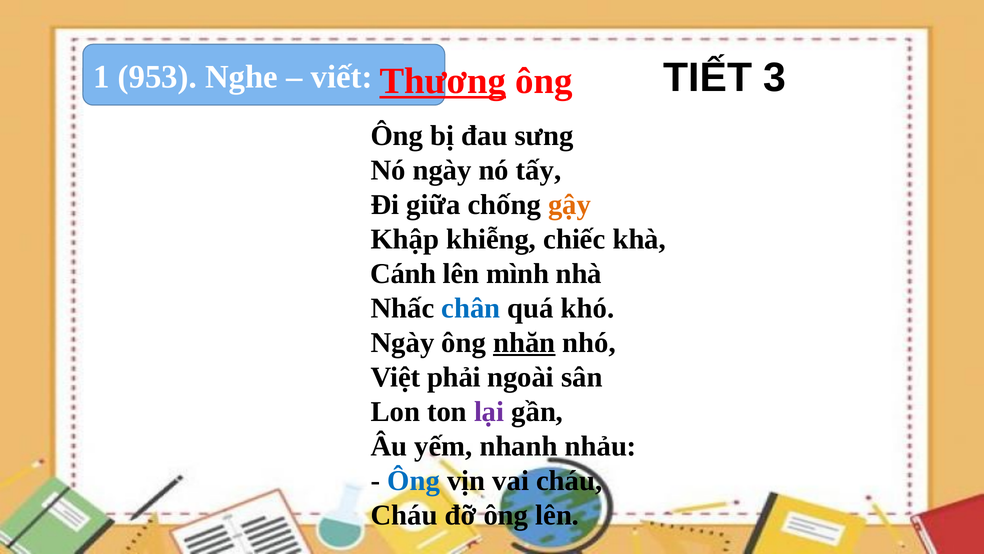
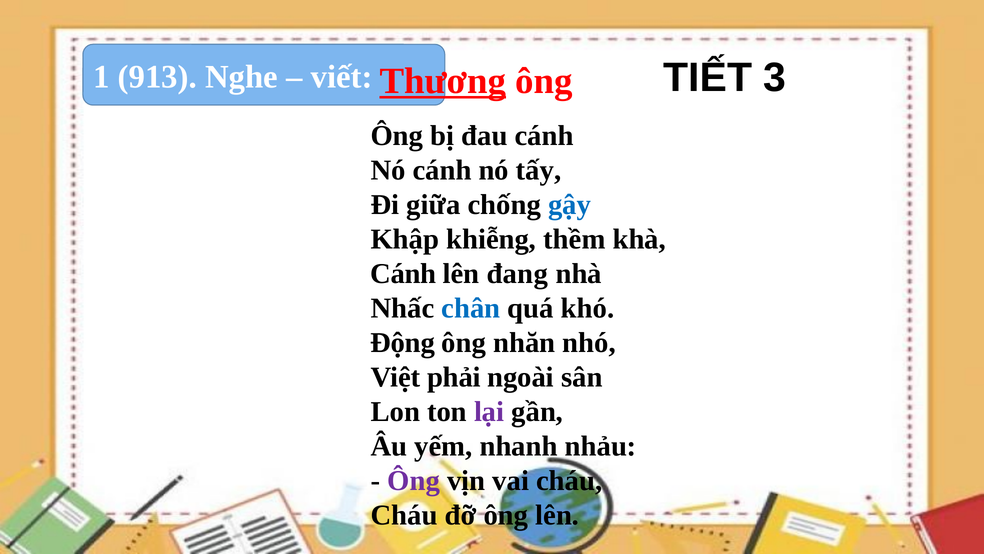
953: 953 -> 913 (157, 77)
đau sưng: sưng -> cánh (544, 136)
Nó ngày: ngày -> cánh (442, 170)
gậy colour: orange -> blue (570, 204)
chiếc: chiếc -> thềm (574, 239)
mình: mình -> đang (517, 273)
Ngày: Ngày -> Động (403, 342)
nhăn underline: present -> none (524, 342)
Ông colour: blue -> purple (414, 480)
